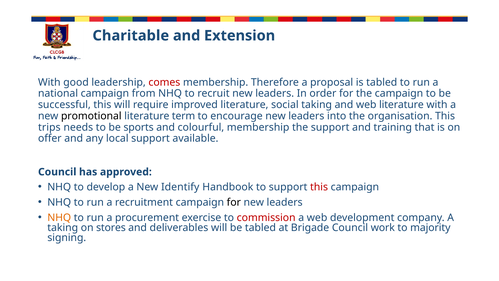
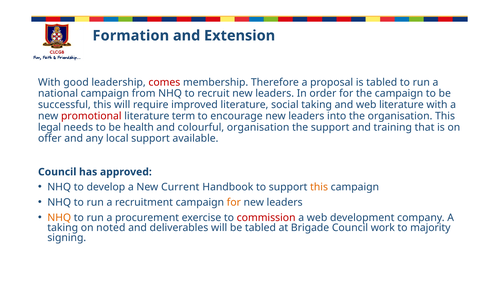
Charitable: Charitable -> Formation (131, 36)
promotional colour: black -> red (91, 116)
trips: trips -> legal (49, 127)
sports: sports -> health (139, 127)
colourful membership: membership -> organisation (258, 127)
Identify: Identify -> Current (180, 187)
this colour: red -> orange (319, 187)
for colour: black -> orange (234, 202)
stores: stores -> noted (111, 227)
